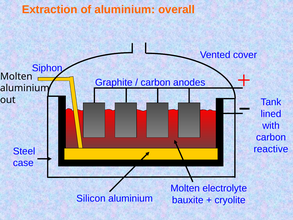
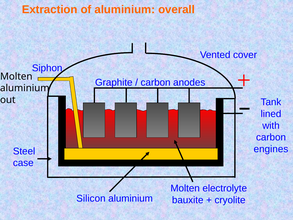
reactive: reactive -> engines (271, 149)
